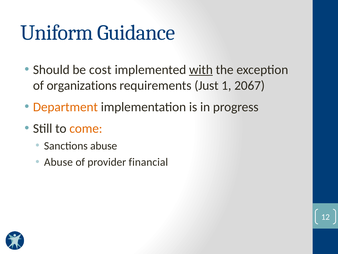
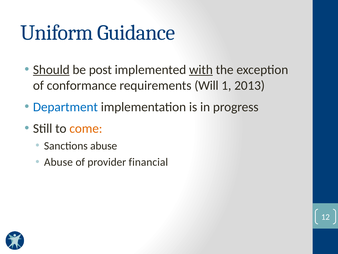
Should underline: none -> present (51, 70)
cost: cost -> post (100, 70)
organizations: organizations -> conformance (82, 85)
Just: Just -> Will (206, 85)
2067: 2067 -> 2013 (250, 85)
Department colour: orange -> blue (65, 107)
